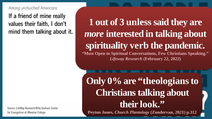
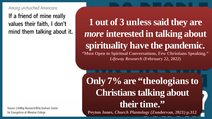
verb: verb -> have (139, 45)
0%: 0% -> 7% (115, 81)
look: look -> time (152, 104)
